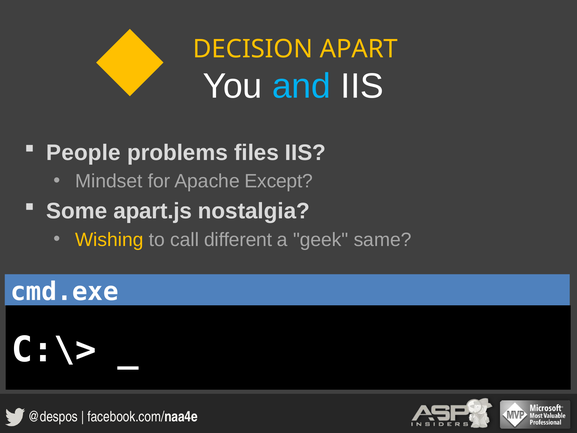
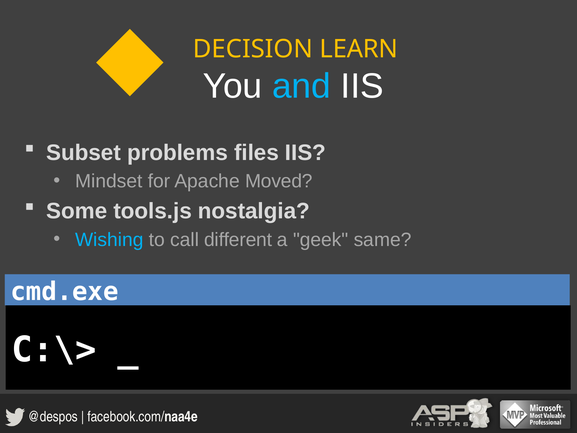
APART: APART -> LEARN (359, 49)
People: People -> Subset (84, 153)
Except: Except -> Moved (279, 181)
apart.js: apart.js -> tools.js (153, 211)
Wishing colour: yellow -> light blue (109, 240)
